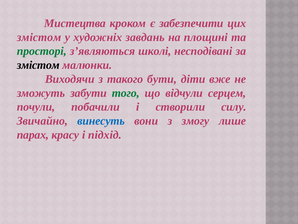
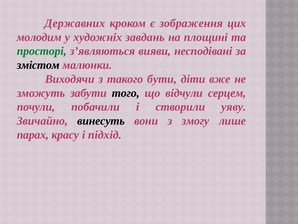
Мистецтва: Мистецтва -> Державних (75, 23)
забезпечити: забезпечити -> зображення (191, 23)
змістом: змістом -> молодим (39, 37)
школі: школі -> вияви (155, 51)
того colour: green -> black (126, 93)
силу: силу -> уяву (234, 107)
винесуть colour: blue -> black (101, 121)
